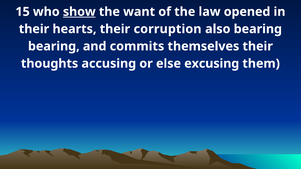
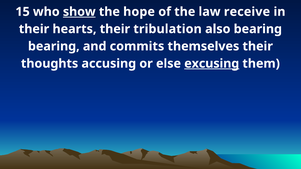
want: want -> hope (139, 12)
opened: opened -> receive (247, 12)
corruption: corruption -> tribulation (168, 29)
excusing underline: none -> present (212, 64)
